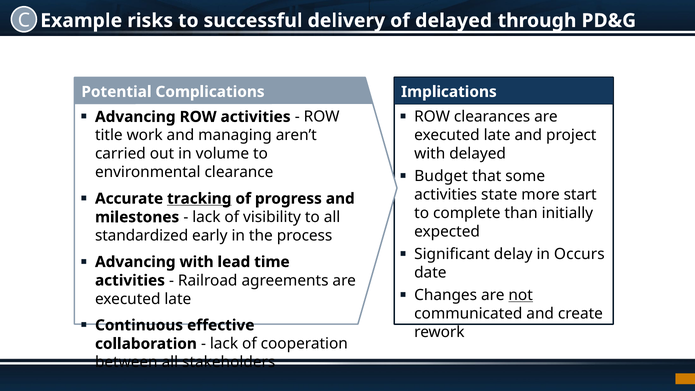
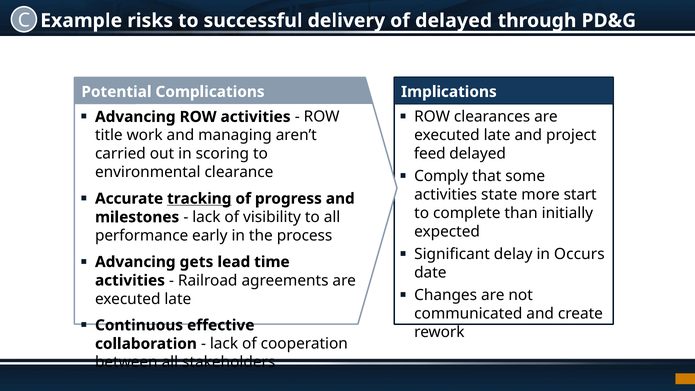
volume: volume -> scoring (222, 154)
with: with -> feed (430, 154)
Budget: Budget -> Comply (441, 176)
standardized: standardized -> performance (142, 236)
Advancing with: with -> gets (196, 262)
not underline: present -> none (521, 295)
